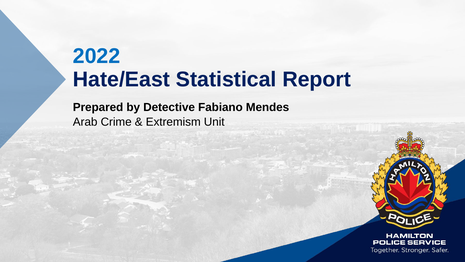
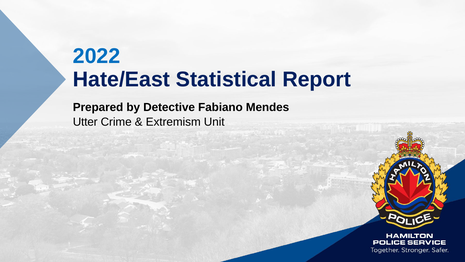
Arab: Arab -> Utter (85, 122)
